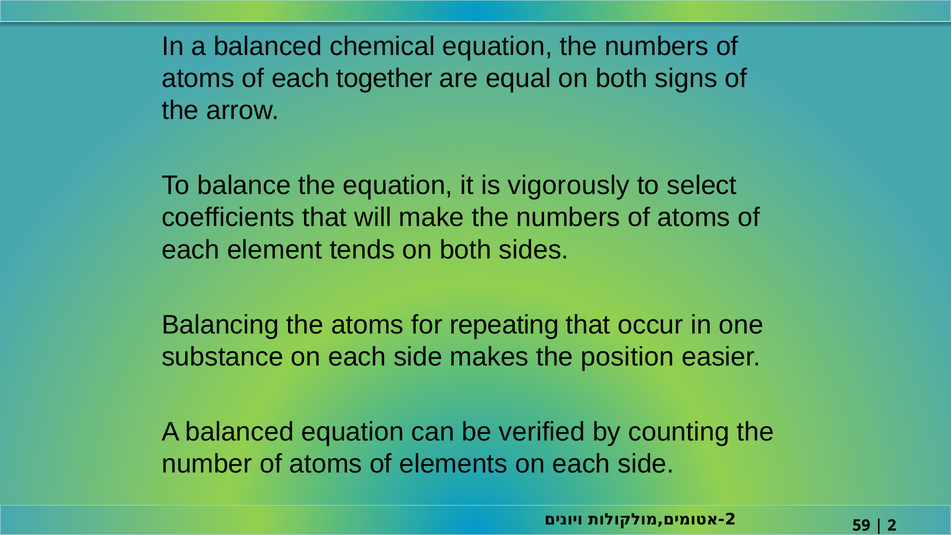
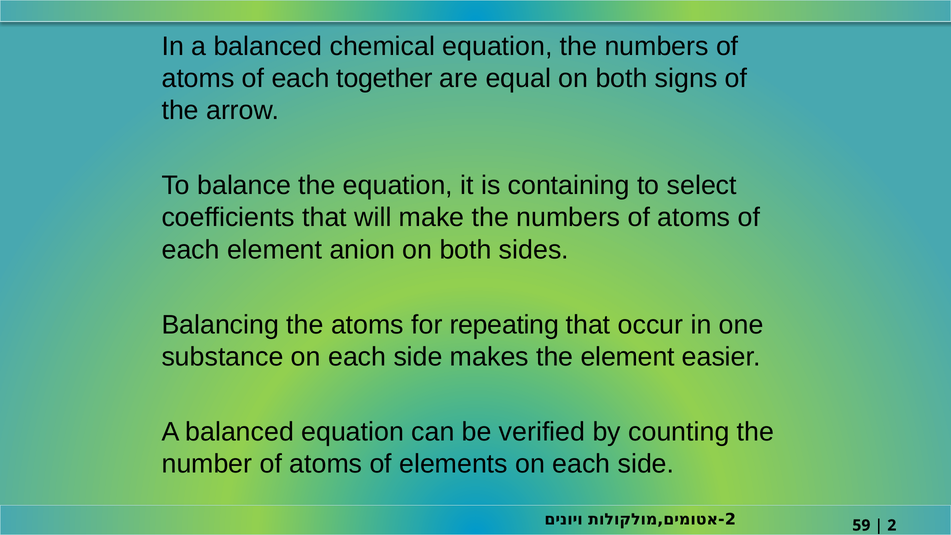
vigorously: vigorously -> containing (569, 185)
tends: tends -> anion (362, 250)
the position: position -> element (628, 357)
